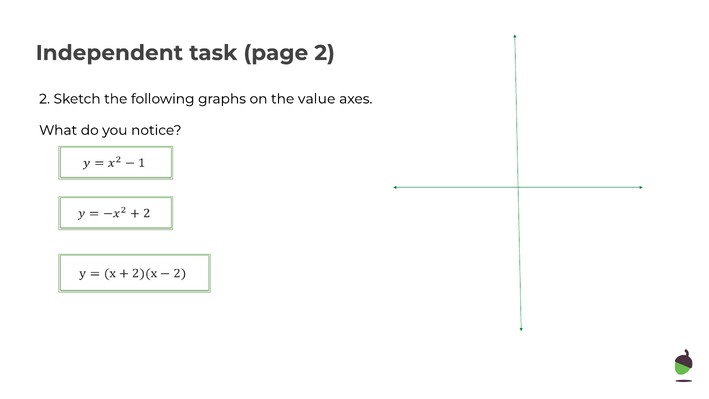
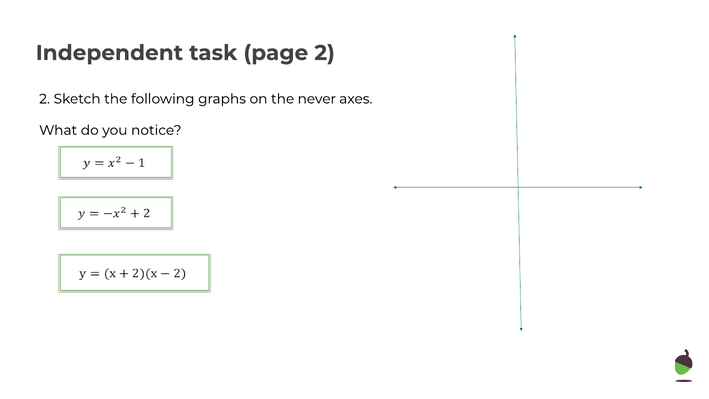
value: value -> never (317, 99)
